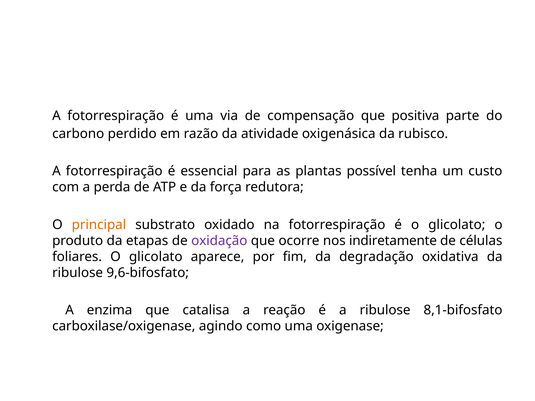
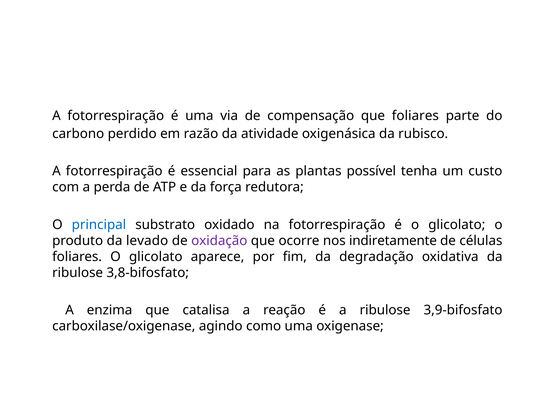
que positiva: positiva -> foliares (415, 116)
principal colour: orange -> blue (99, 225)
etapas: etapas -> levado (147, 241)
9,6-bifosfato: 9,6-bifosfato -> 3,8-bifosfato (148, 273)
8,1-bifosfato: 8,1-bifosfato -> 3,9-bifosfato (463, 310)
